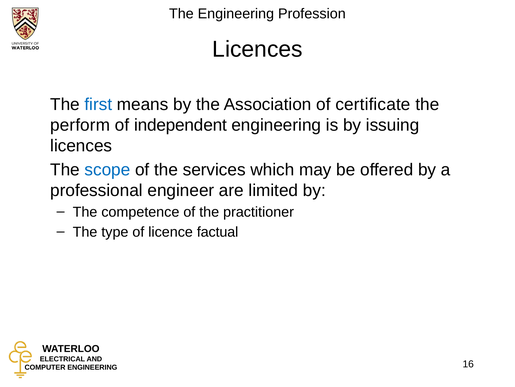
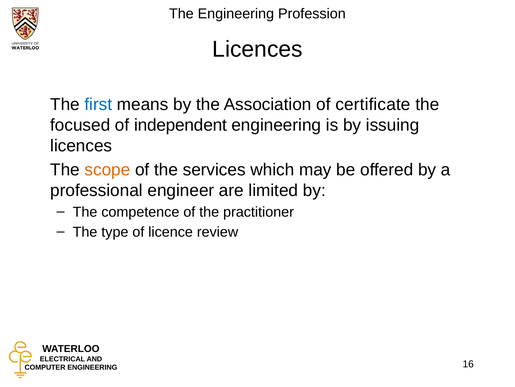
perform: perform -> focused (80, 125)
scope colour: blue -> orange (107, 169)
factual: factual -> review (218, 232)
